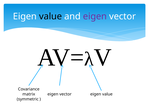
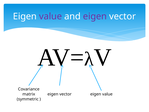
value colour: black -> purple (51, 16)
